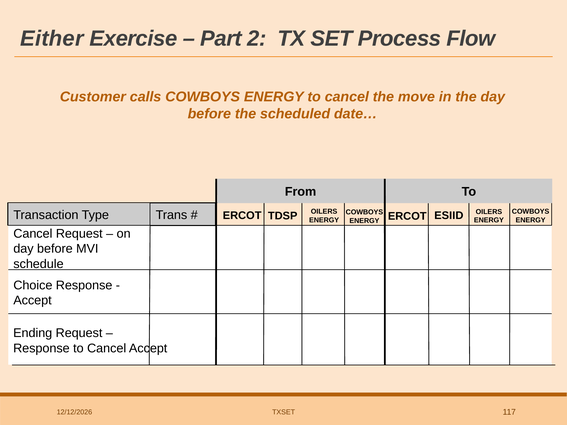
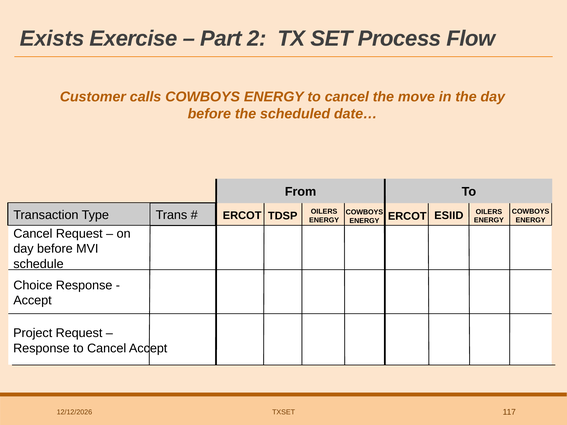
Either: Either -> Exists (52, 38)
Ending: Ending -> Project (33, 333)
